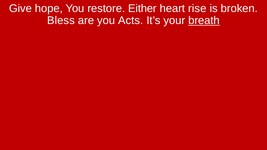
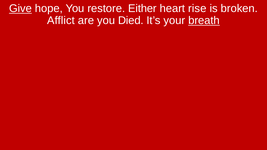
Give underline: none -> present (20, 8)
Bless: Bless -> Afflict (61, 20)
Acts: Acts -> Died (131, 20)
